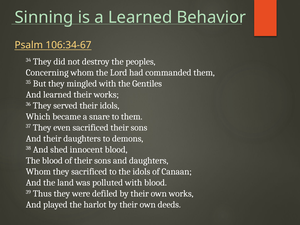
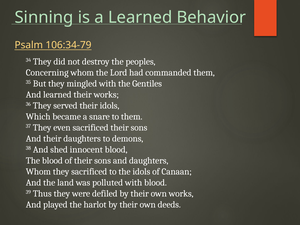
106:34-67: 106:34-67 -> 106:34-79 (69, 45)
